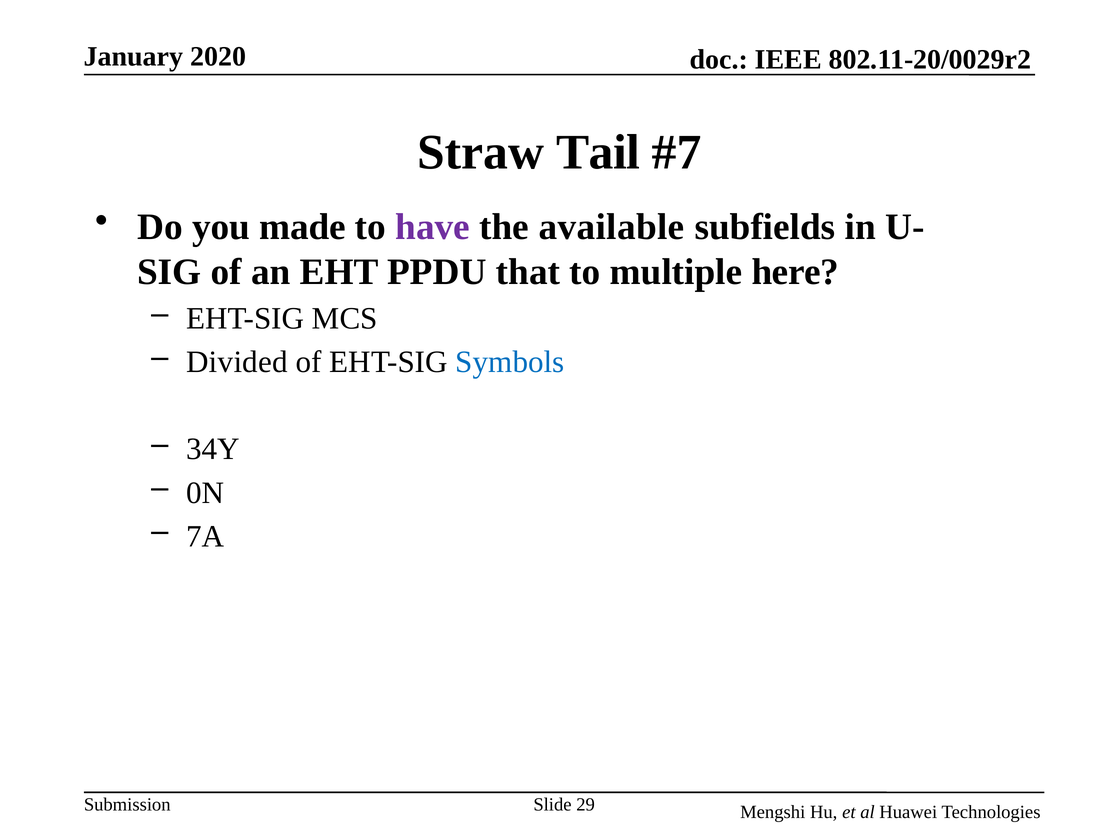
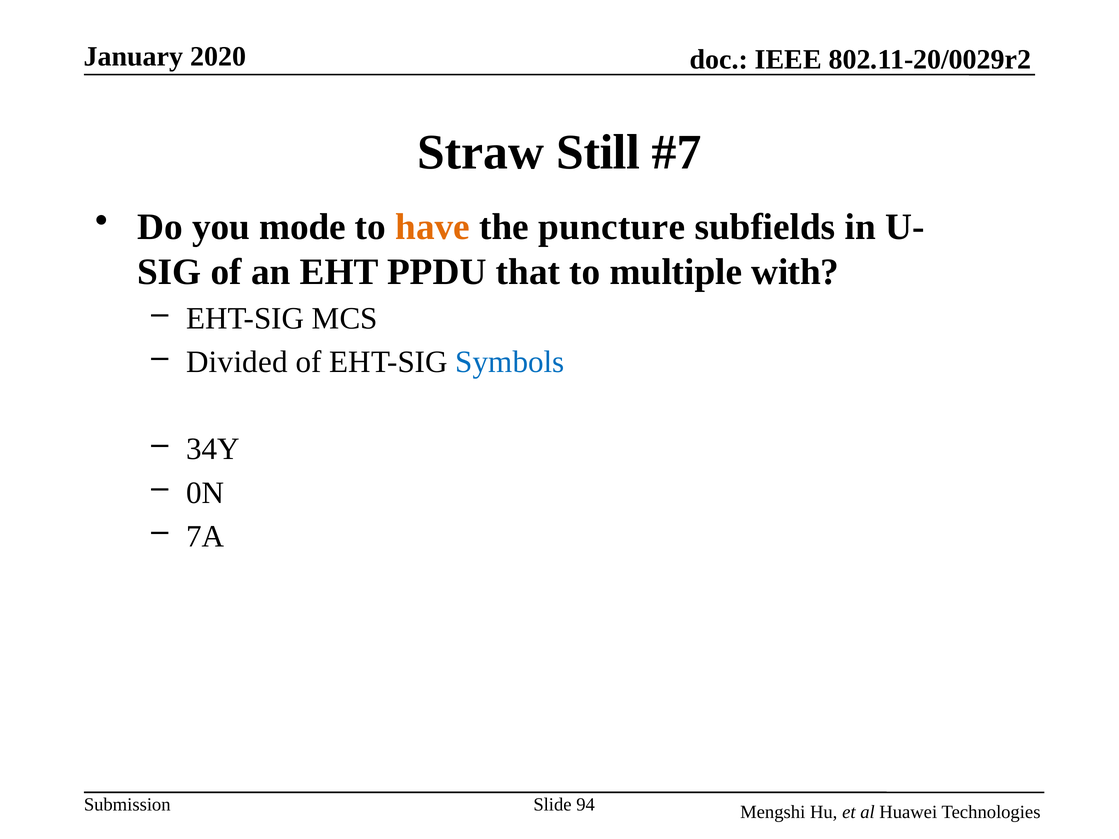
Tail: Tail -> Still (598, 153)
made: made -> mode (303, 227)
have colour: purple -> orange (433, 227)
available: available -> puncture (612, 227)
here: here -> with (795, 272)
29: 29 -> 94 (586, 805)
